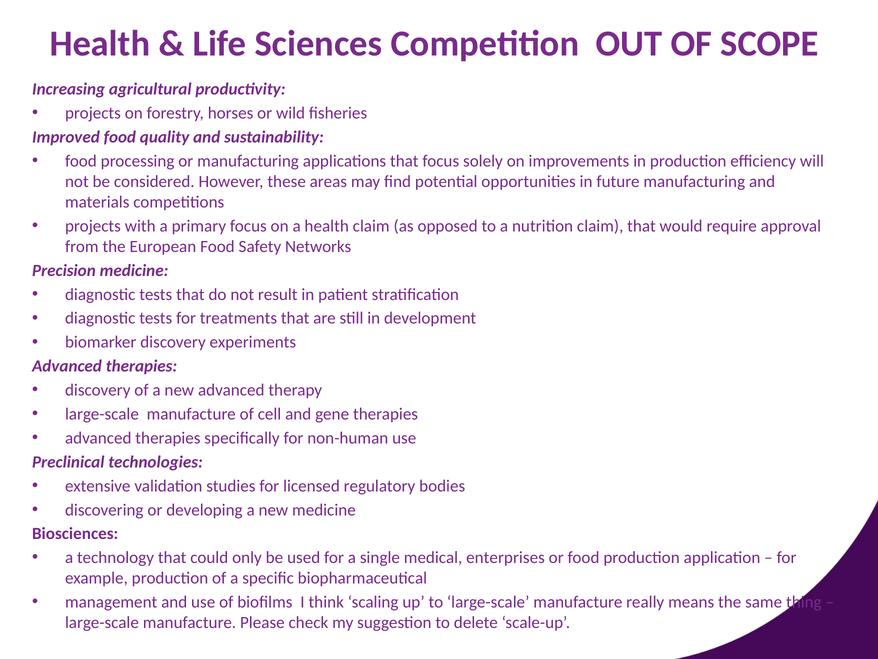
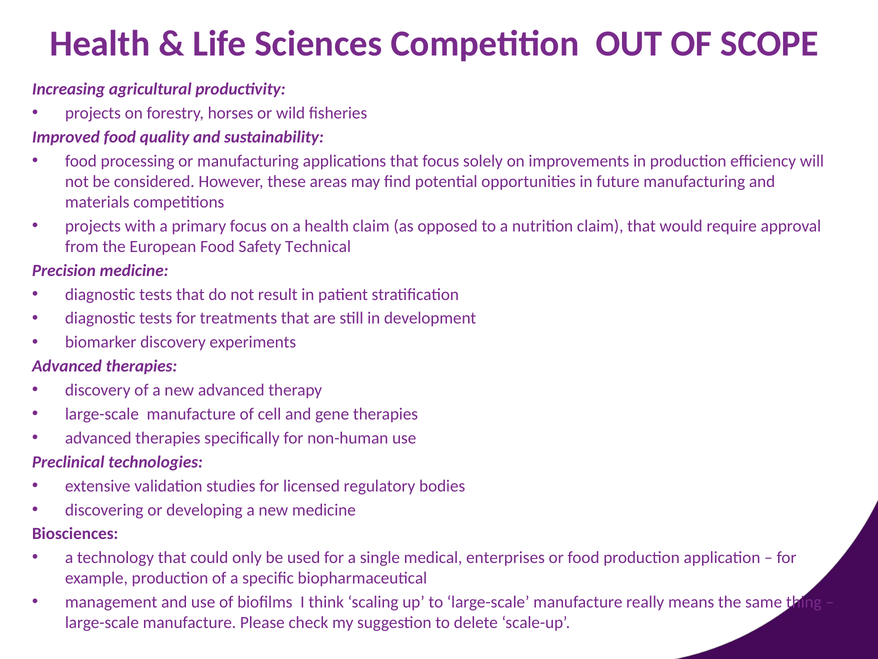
Networks: Networks -> Technical (318, 246)
